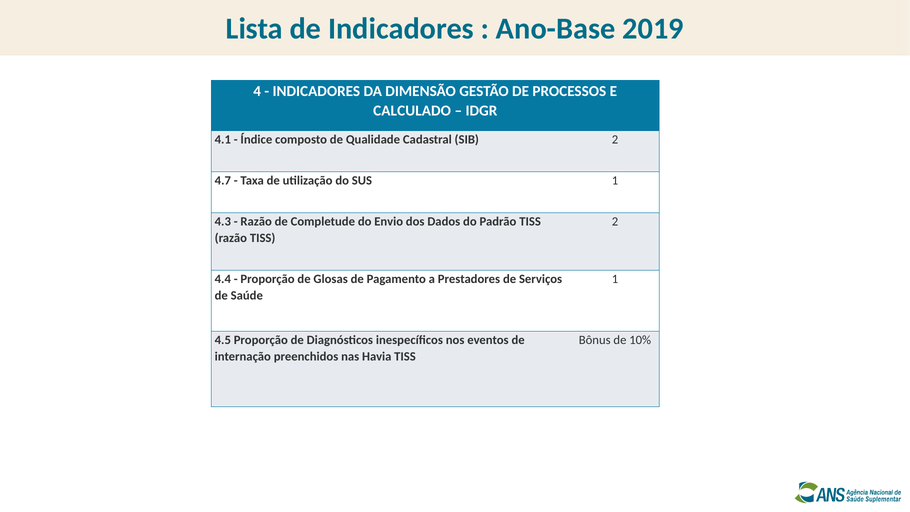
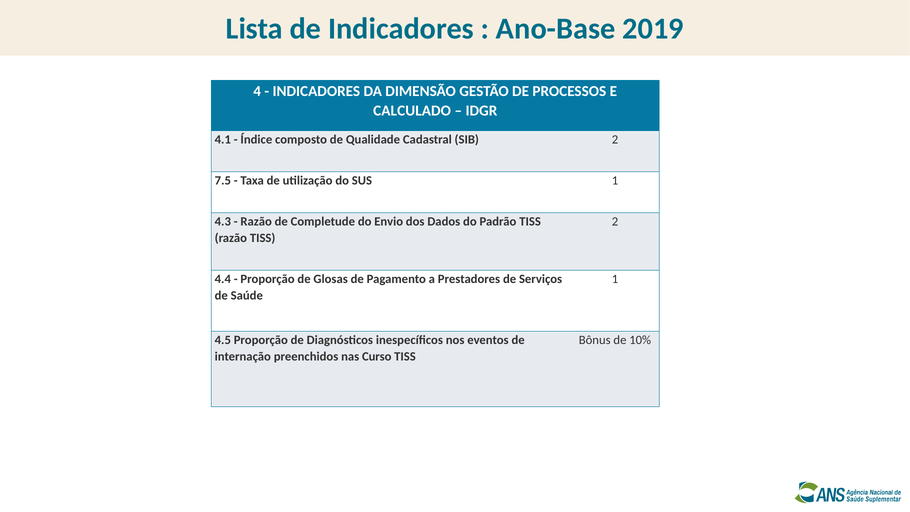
4.7: 4.7 -> 7.5 (223, 180)
Havia: Havia -> Curso (377, 357)
